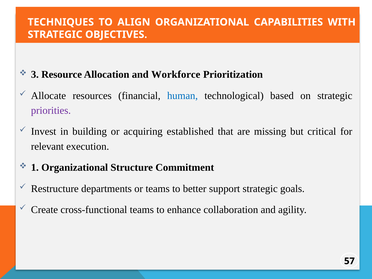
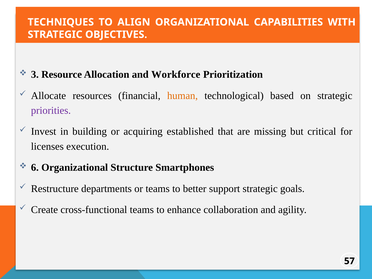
human colour: blue -> orange (182, 96)
relevant: relevant -> licenses (47, 146)
1: 1 -> 6 (35, 167)
Commitment: Commitment -> Smartphones (185, 167)
